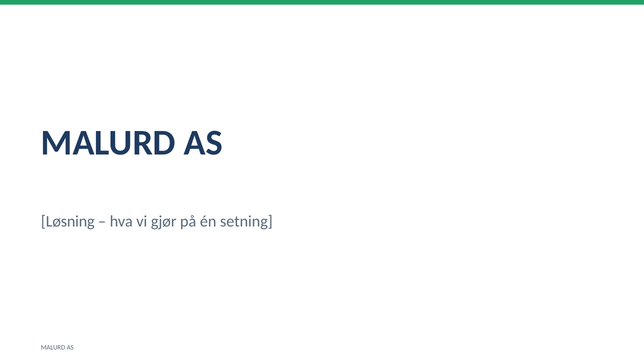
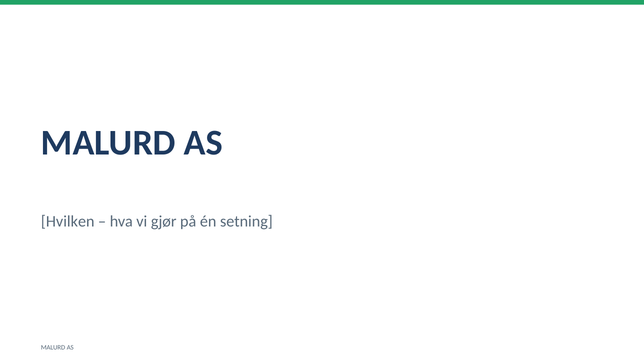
Løsning: Løsning -> Hvilken (68, 222)
